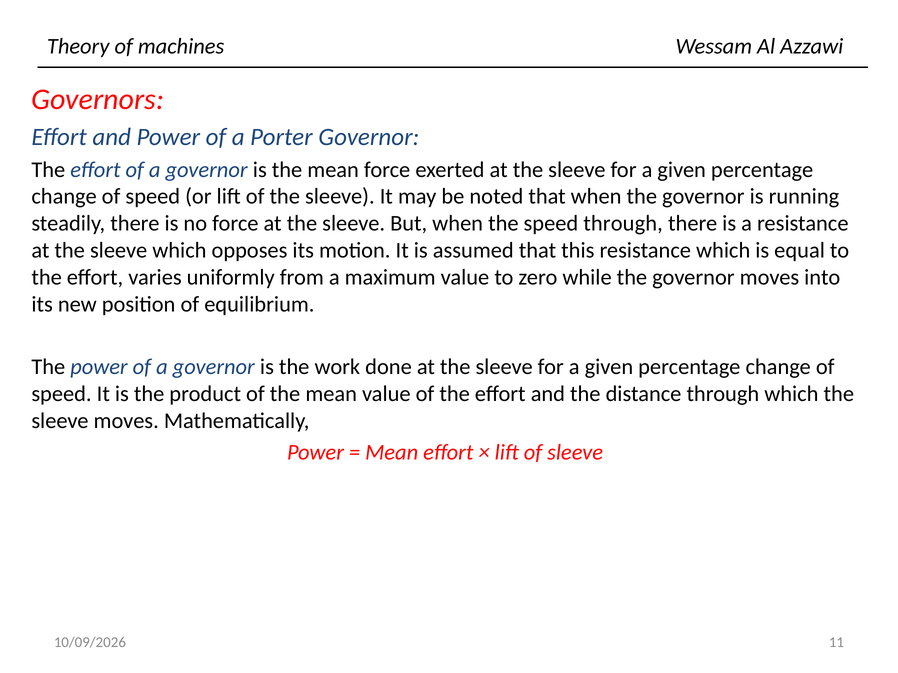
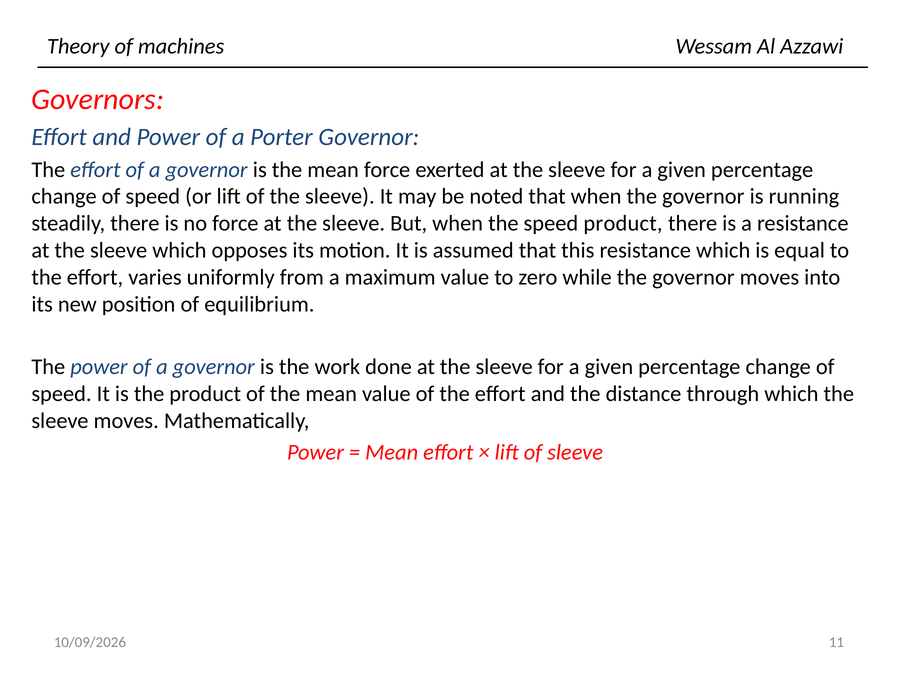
speed through: through -> product (623, 224)
